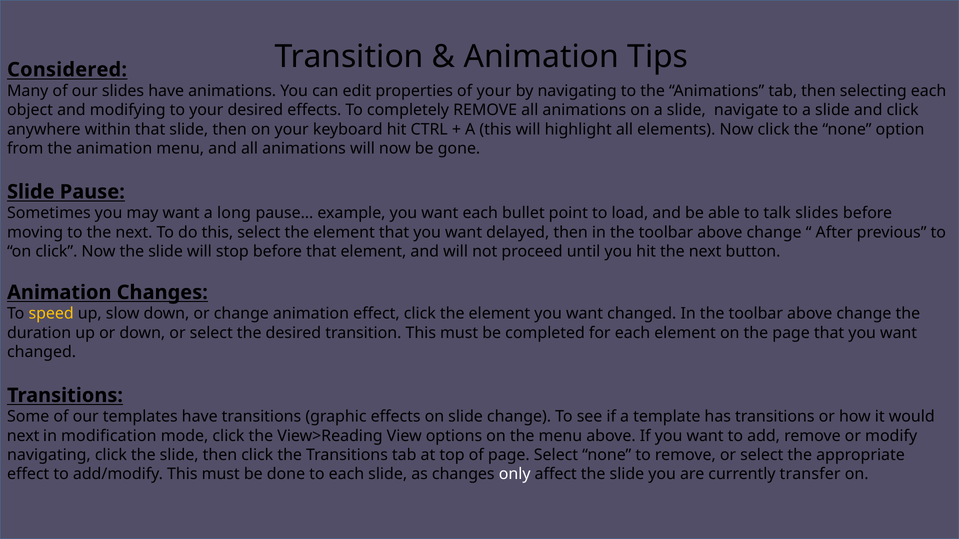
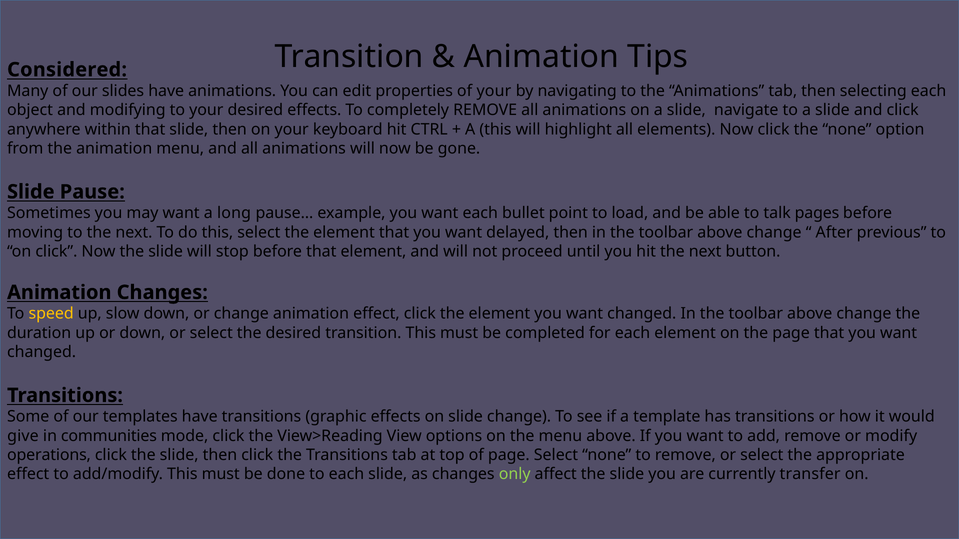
talk slides: slides -> pages (817, 213)
next: next -> give (23, 436)
modification: modification -> communities (109, 436)
navigating: navigating -> operations (49, 455)
only colour: white -> light green (515, 475)
